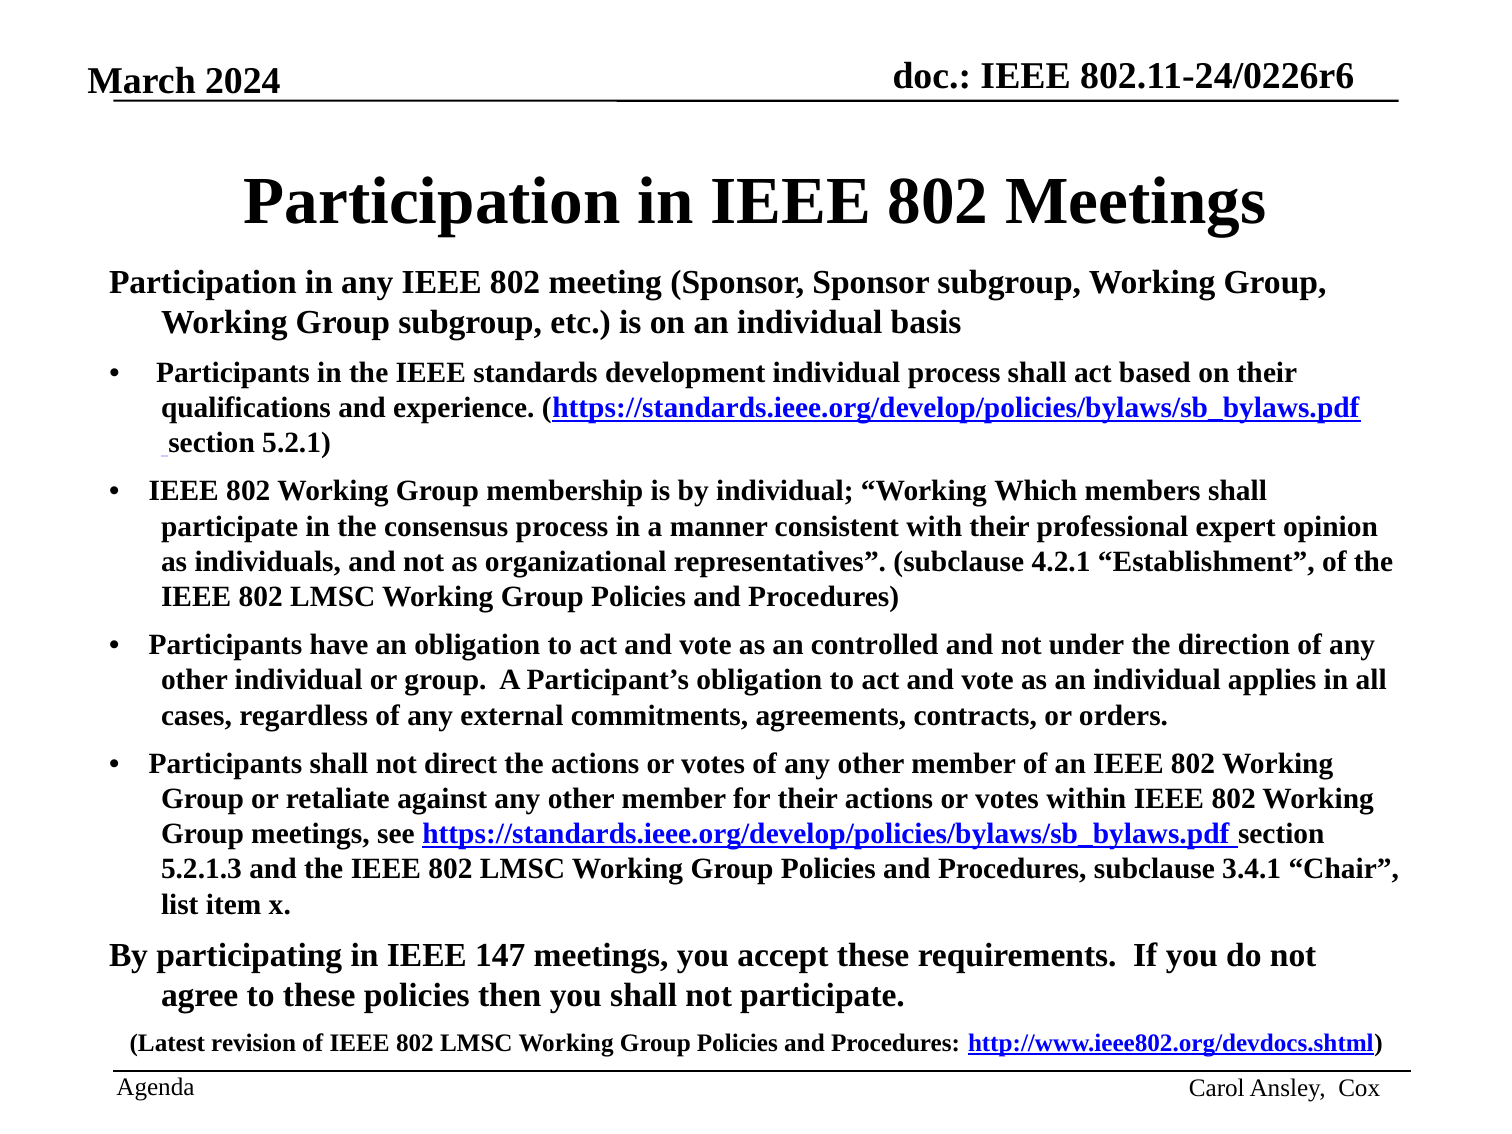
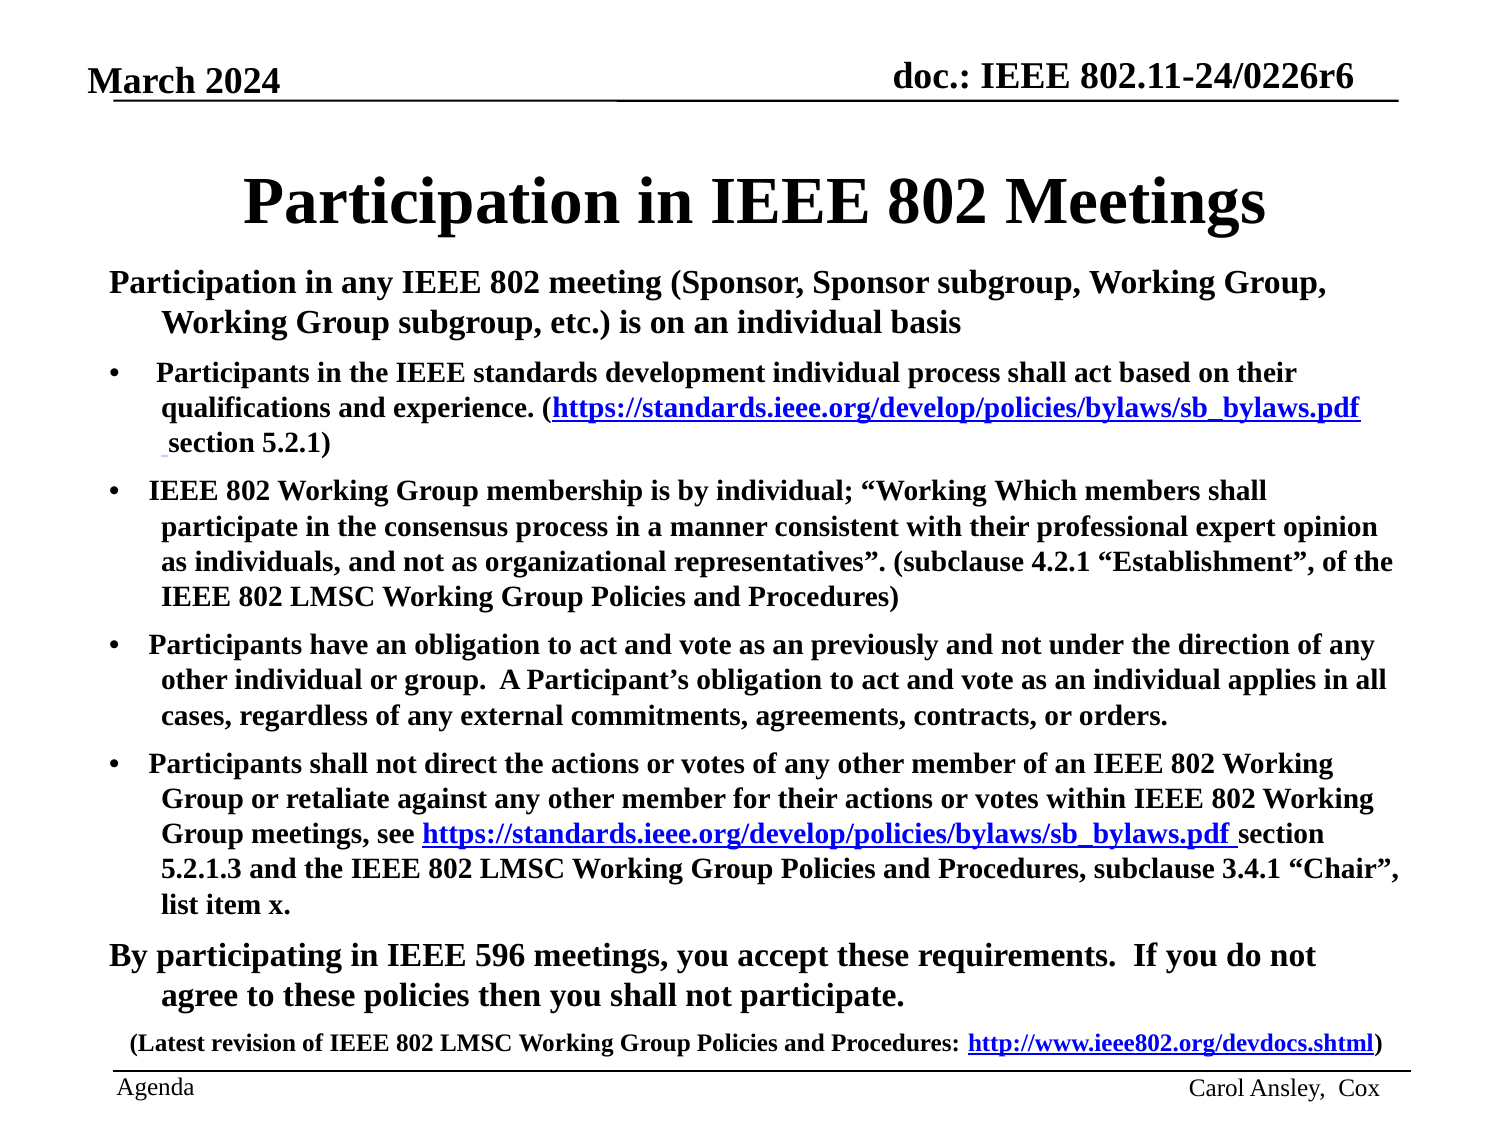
controlled: controlled -> previously (875, 645)
147: 147 -> 596 (500, 955)
